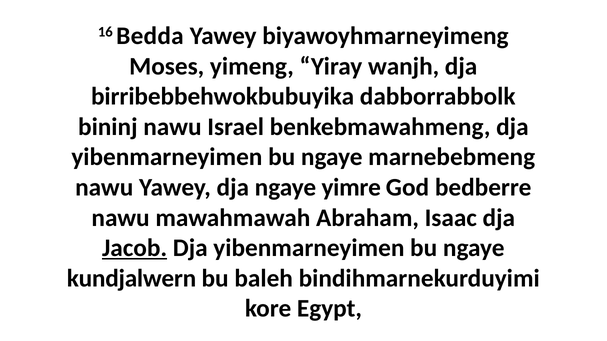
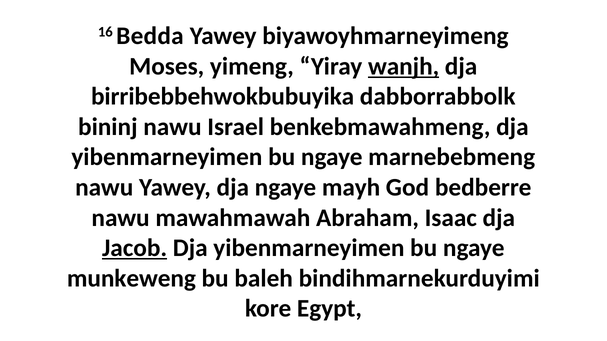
wanjh underline: none -> present (404, 66)
yimre: yimre -> mayh (351, 188)
kundjalwern: kundjalwern -> munkeweng (131, 279)
